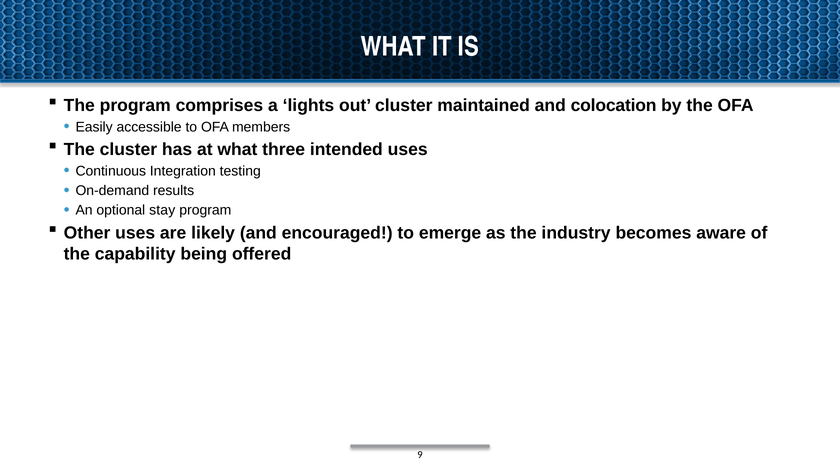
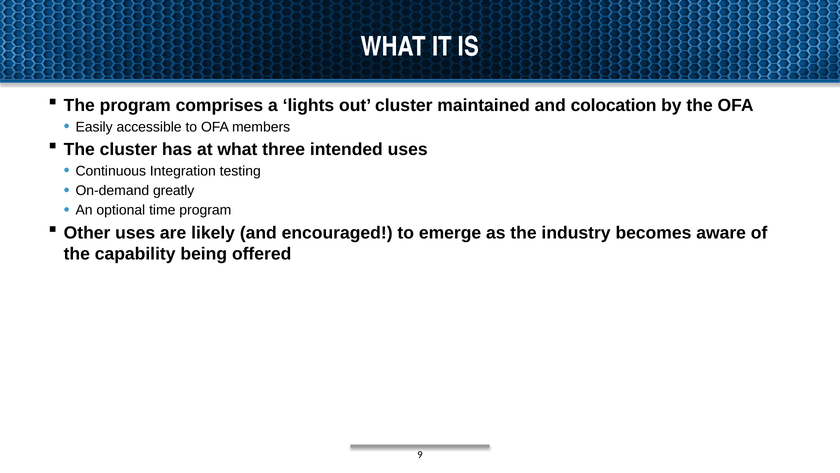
results: results -> greatly (174, 190)
stay: stay -> time (162, 210)
